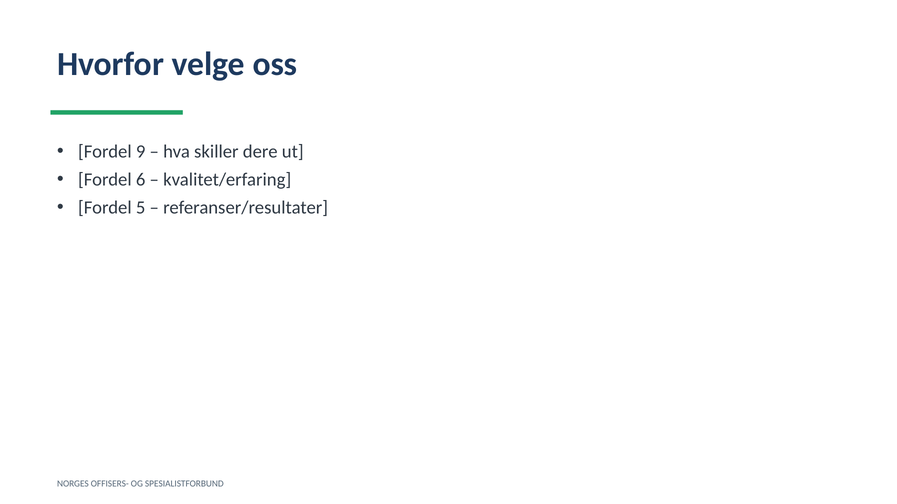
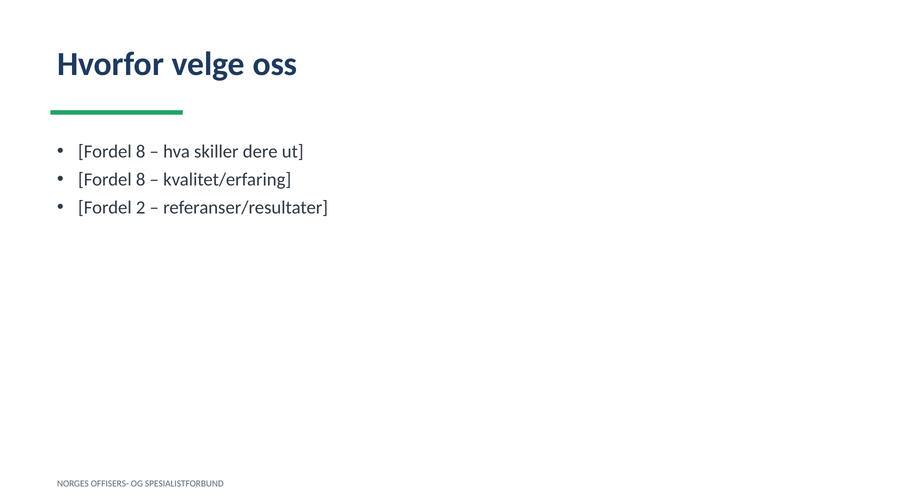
9: 9 -> 8 (141, 152)
6: 6 -> 8 (141, 180)
5: 5 -> 2 (141, 208)
